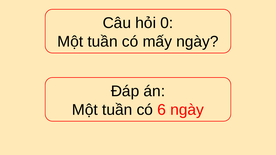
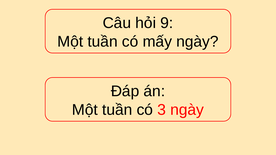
0: 0 -> 9 (167, 23)
6: 6 -> 3 (162, 110)
